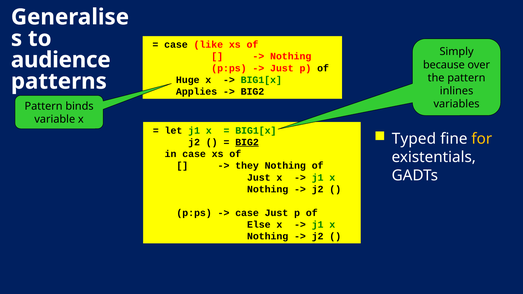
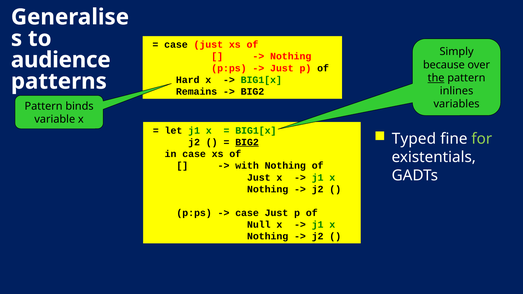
like: like -> just (208, 45)
the underline: none -> present (436, 78)
Huge: Huge -> Hard (188, 80)
Applies: Applies -> Remains (197, 92)
for colour: yellow -> light green (482, 139)
they: they -> with (247, 166)
Else: Else -> Null (259, 225)
